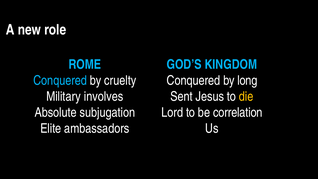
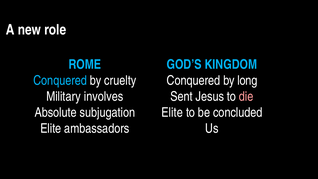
die colour: yellow -> pink (246, 96)
subjugation Lord: Lord -> Elite (172, 112)
correlation: correlation -> concluded (238, 112)
